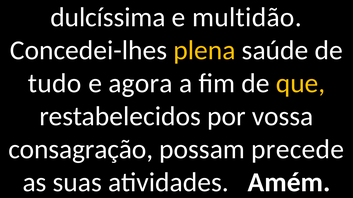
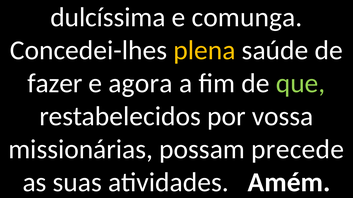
multidão: multidão -> comunga (247, 17)
tudo: tudo -> fazer (55, 84)
que colour: yellow -> light green (301, 84)
consagração: consagração -> missionárias (81, 150)
